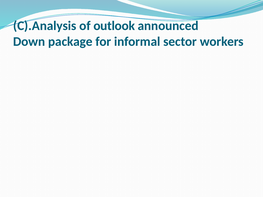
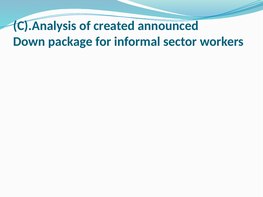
outlook: outlook -> created (114, 26)
